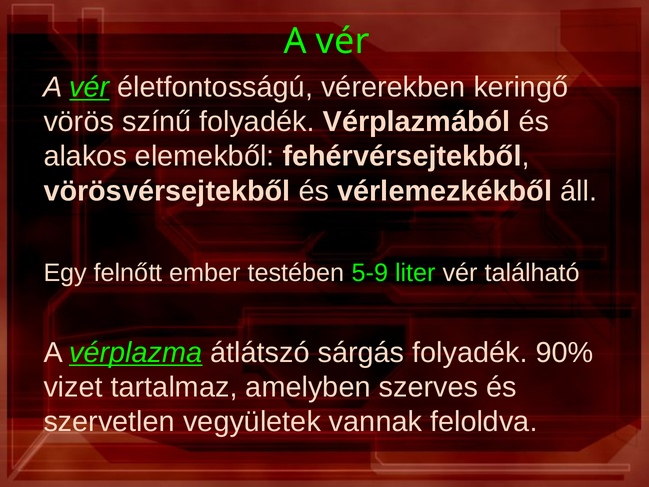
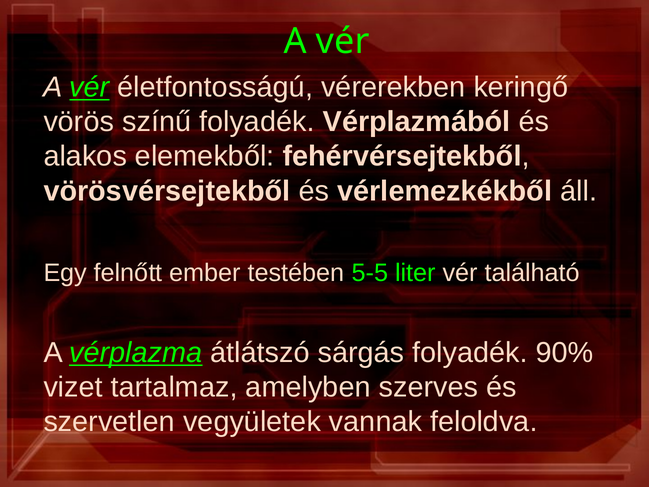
5-9: 5-9 -> 5-5 (370, 273)
